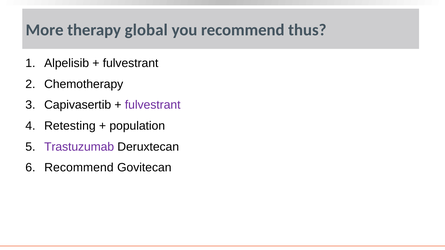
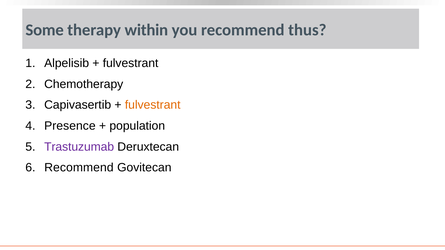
More: More -> Some (45, 30)
global: global -> within (146, 30)
fulvestrant colour: purple -> orange (153, 105)
Retesting: Retesting -> Presence (70, 126)
